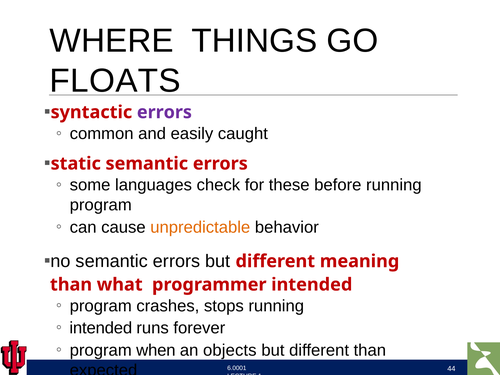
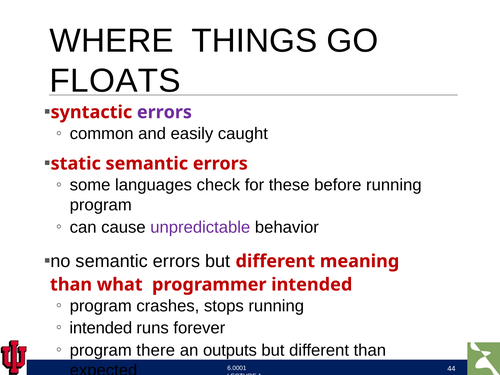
unpredictable colour: orange -> purple (200, 227)
when: when -> there (156, 350)
objects: objects -> outputs (230, 350)
